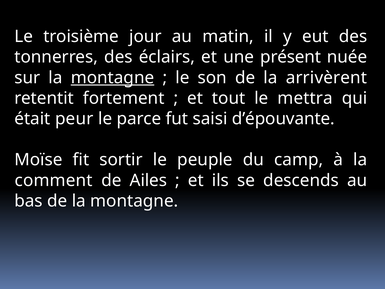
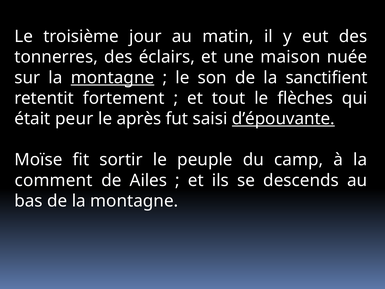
présent: présent -> maison (290, 57)
arrivèrent: arrivèrent -> sanctifient (327, 78)
mettra: mettra -> flèches (305, 98)
parce: parce -> après (139, 119)
d’épouvante underline: none -> present (283, 119)
